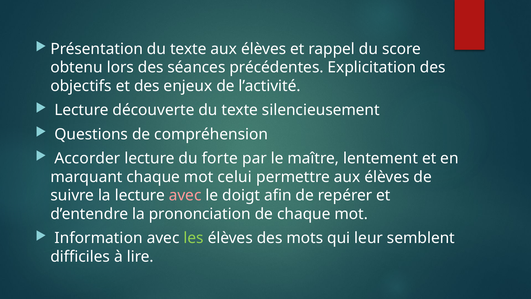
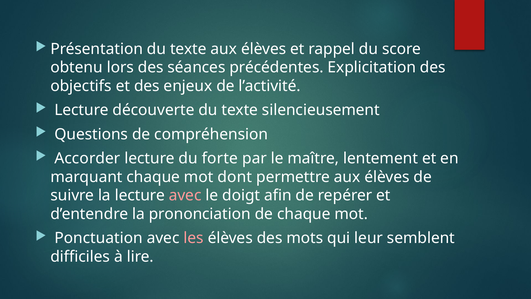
celui: celui -> dont (235, 177)
Information: Information -> Ponctuation (99, 238)
les colour: light green -> pink (194, 238)
